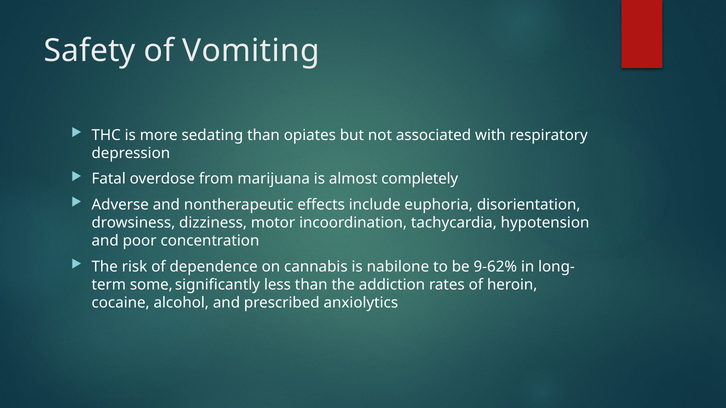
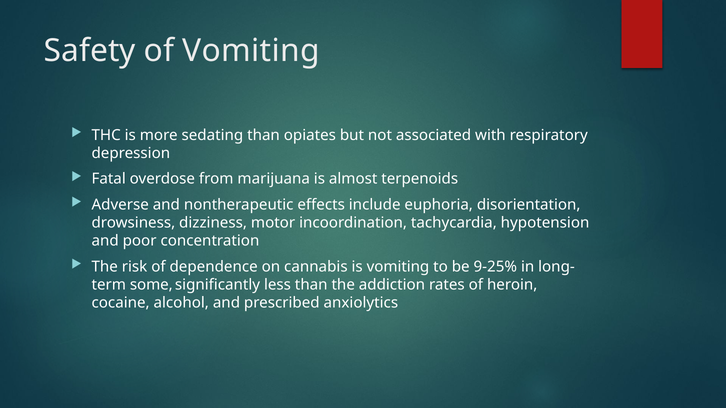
completely: completely -> terpenoids (420, 179)
is nabilone: nabilone -> vomiting (398, 267)
9-62%: 9-62% -> 9-25% (495, 267)
